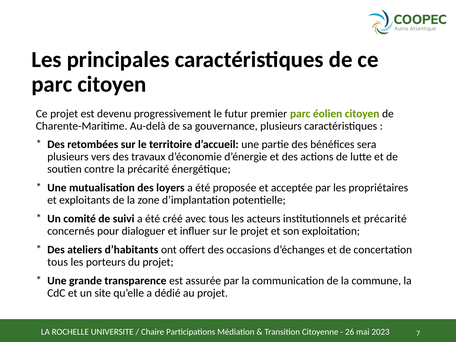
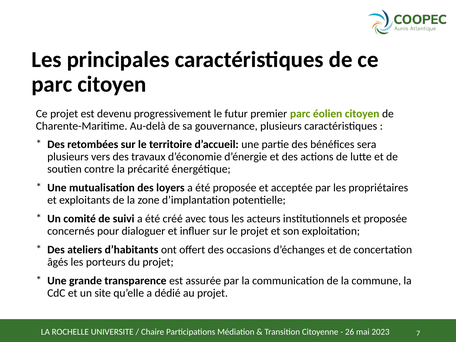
et précarité: précarité -> proposée (385, 219)
tous: tous -> âgés (58, 262)
